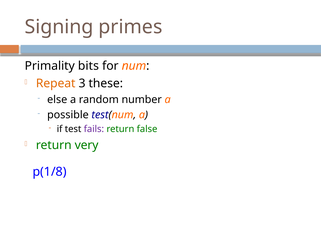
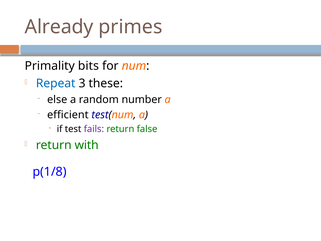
Signing: Signing -> Already (59, 27)
Repeat colour: orange -> blue (56, 83)
possible: possible -> efficient (68, 115)
very: very -> with (87, 145)
